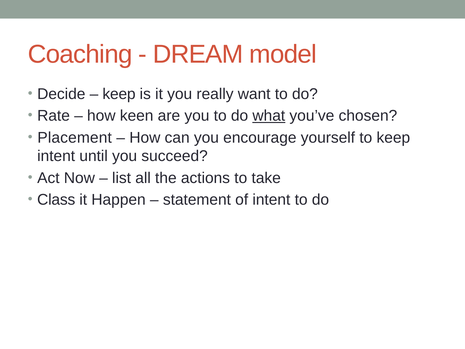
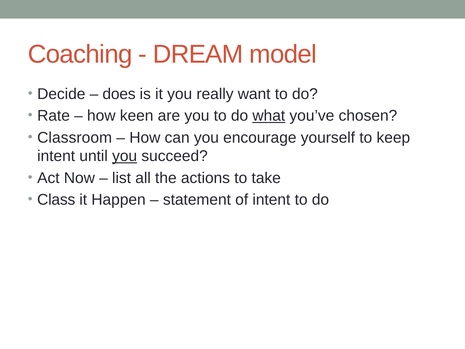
keep: keep -> does (119, 94)
Placement: Placement -> Classroom (75, 137)
you underline: none -> present (125, 156)
